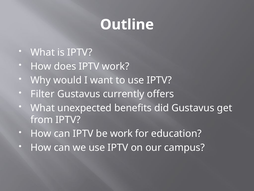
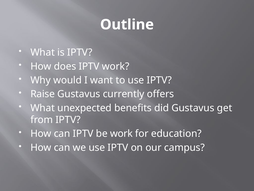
Filter: Filter -> Raise (43, 94)
